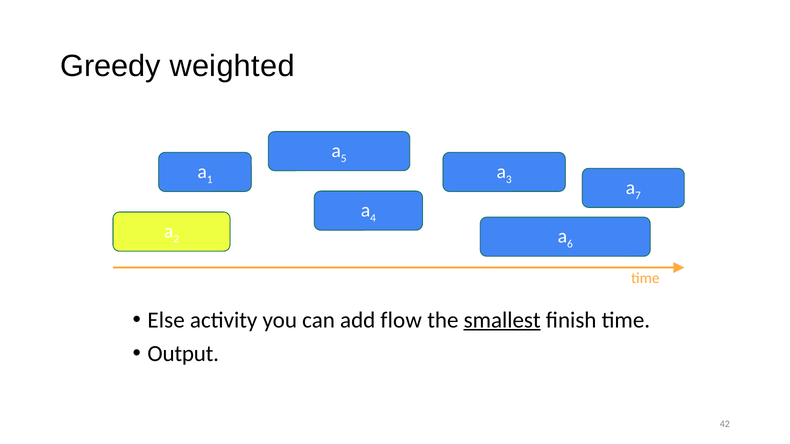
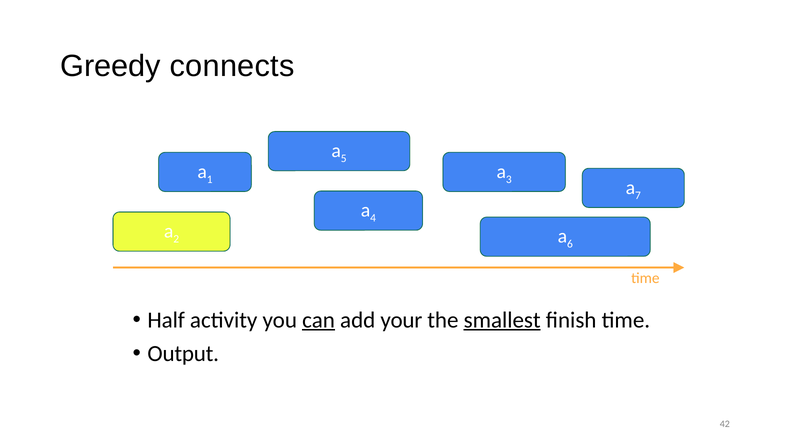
weighted: weighted -> connects (232, 66)
Else: Else -> Half (166, 320)
can underline: none -> present (319, 320)
flow: flow -> your (401, 320)
